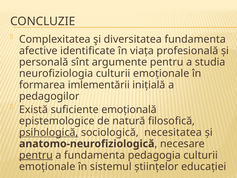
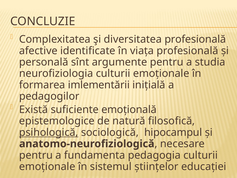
diversitatea fundamenta: fundamenta -> profesională (195, 39)
necesitatea: necesitatea -> hipocampul (173, 132)
pentru underline: present -> none (36, 155)
